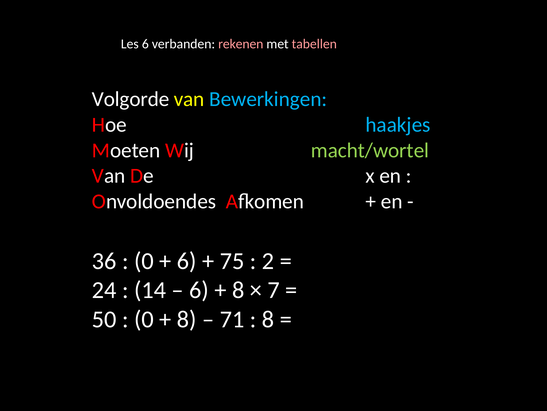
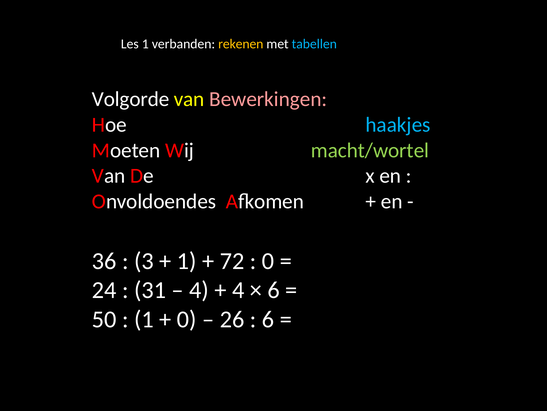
Les 6: 6 -> 1 (145, 44)
rekenen colour: pink -> yellow (241, 44)
tabellen colour: pink -> light blue (314, 44)
Bewerkingen colour: light blue -> pink (268, 99)
0: 0 -> 3 (144, 261)
6: 6 -> 1 (187, 261)
75: 75 -> 72 (232, 261)
2: 2 -> 0 (268, 261)
14: 14 -> 31 (150, 290)
6: 6 -> 4 (199, 290)
8: 8 -> 4 (238, 290)
7: 7 -> 6 (274, 290)
0: 0 -> 1 (144, 319)
8: 8 -> 0 (187, 319)
71: 71 -> 26 (232, 319)
8: 8 -> 6 (268, 319)
